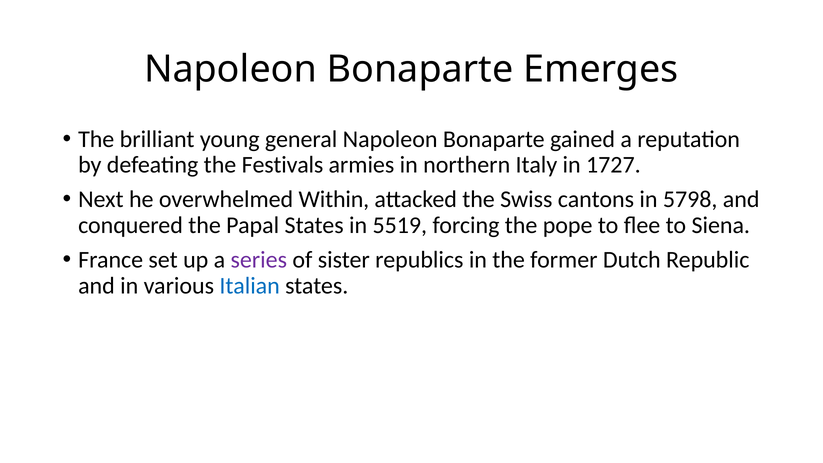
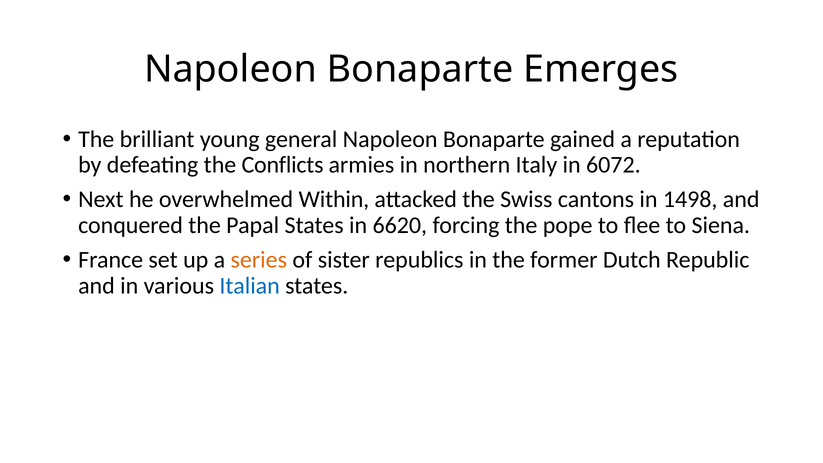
Festivals: Festivals -> Conflicts (283, 165)
1727: 1727 -> 6072 (613, 165)
5798: 5798 -> 1498 (690, 199)
5519: 5519 -> 6620 (400, 225)
series colour: purple -> orange (259, 260)
